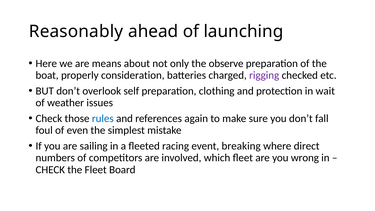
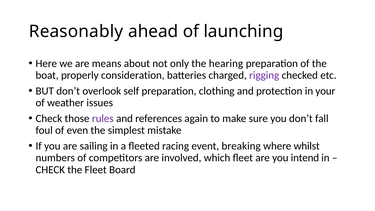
observe: observe -> hearing (226, 63)
wait: wait -> your (325, 91)
rules colour: blue -> purple (103, 118)
direct: direct -> whilst (307, 146)
wrong: wrong -> intend (305, 158)
